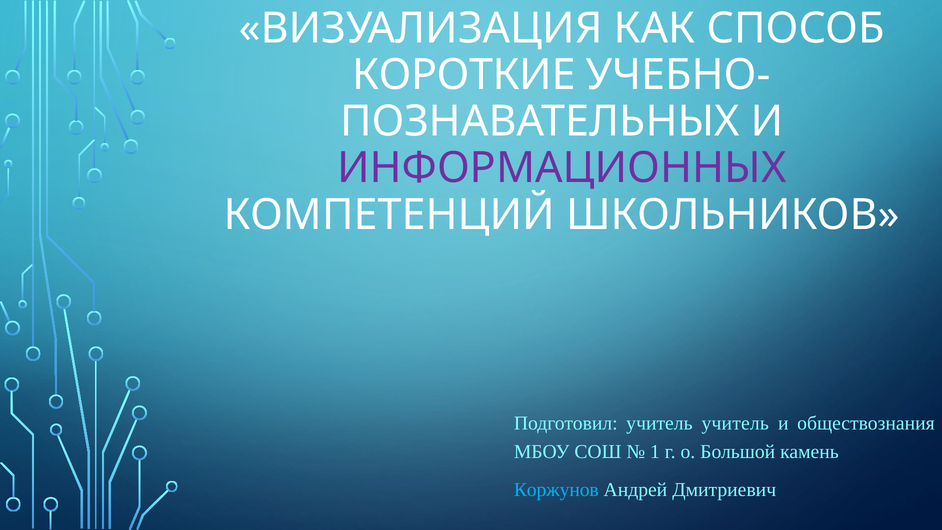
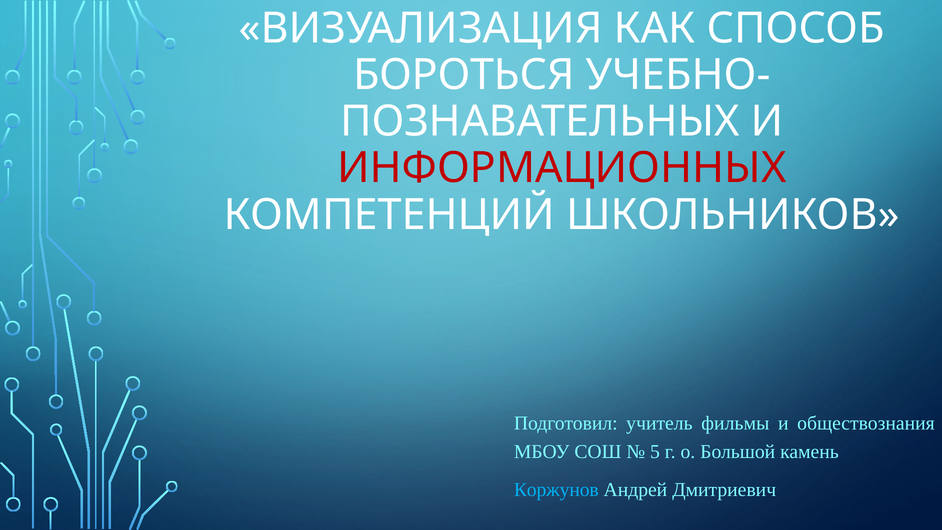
КОРОТКИЕ: КОРОТКИЕ -> БОРОТЬСЯ (464, 75)
ИНФОРМАЦИОННЫХ colour: purple -> red (562, 168)
учитель учитель: учитель -> фильмы (735, 423)
1: 1 -> 5 (655, 452)
